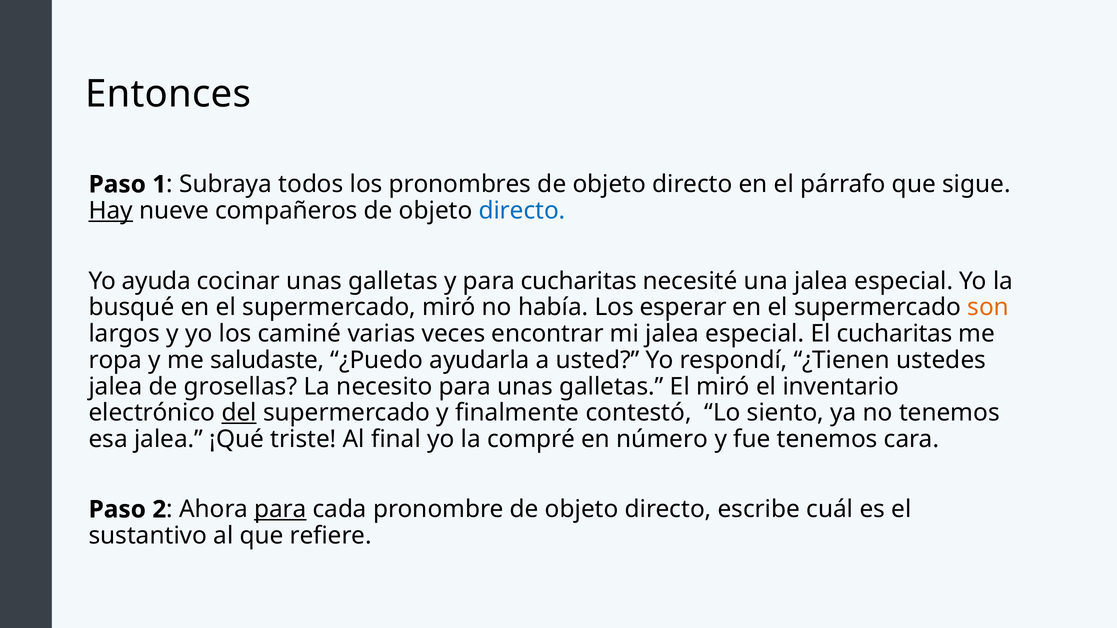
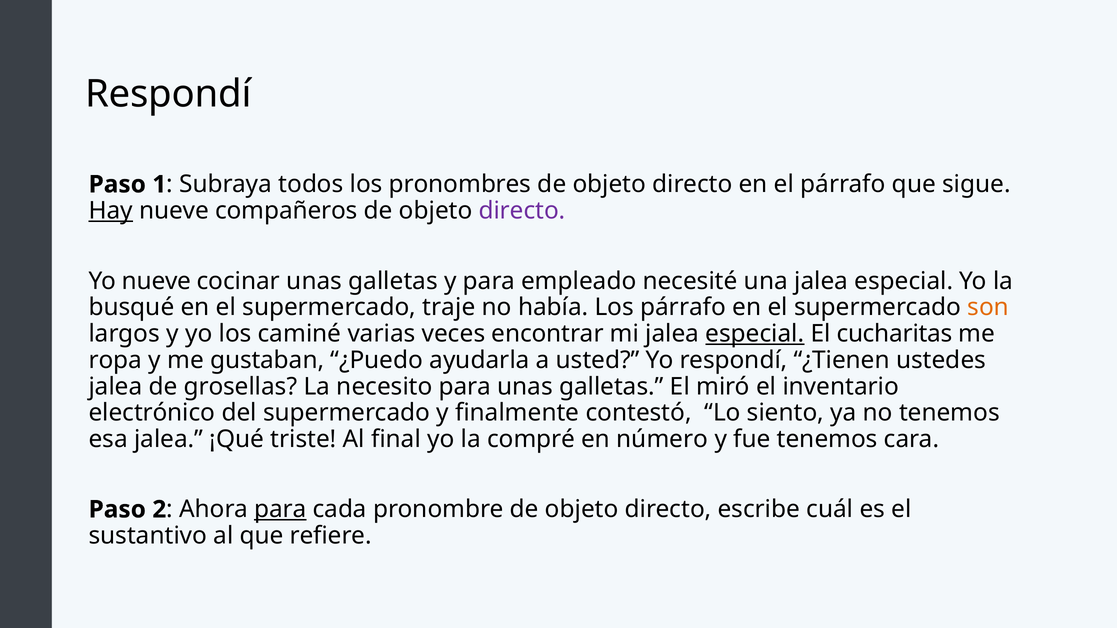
Entonces: Entonces -> Respondí (168, 94)
directo colour: blue -> purple (522, 211)
Yo ayuda: ayuda -> nueve (156, 281)
para cucharitas: cucharitas -> empleado (579, 281)
supermercado miró: miró -> traje (449, 308)
Los esperar: esperar -> párrafo (683, 308)
especial underline: none -> present (755, 334)
saludaste: saludaste -> gustaban (267, 360)
del underline: present -> none (239, 413)
